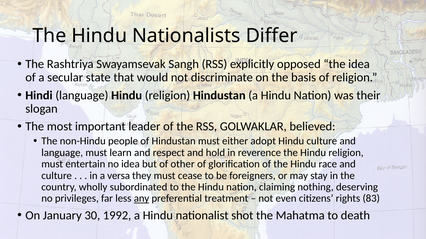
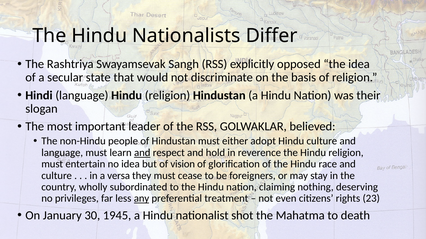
and underline: none -> present (142, 153)
other: other -> vision (183, 165)
83: 83 -> 23 (371, 199)
1992: 1992 -> 1945 (117, 216)
